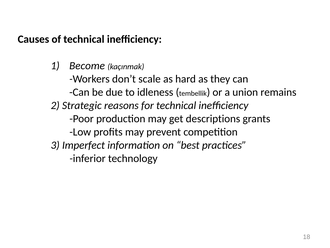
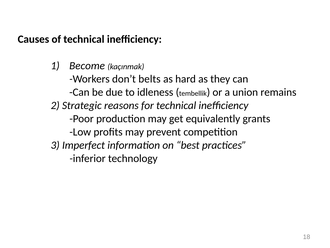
scale: scale -> belts (150, 79)
descriptions: descriptions -> equivalently (213, 118)
